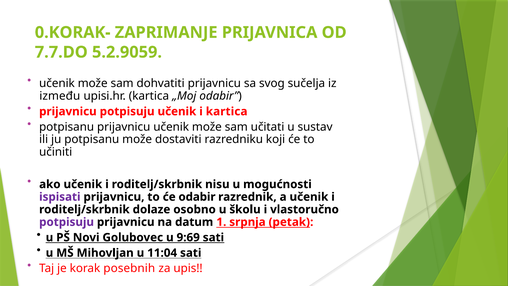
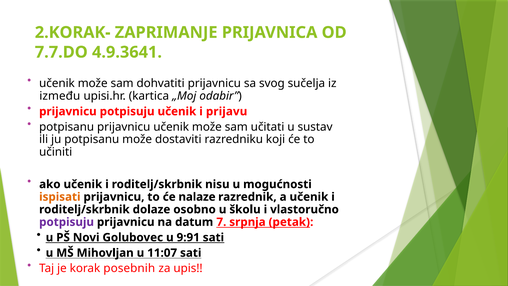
0.KORAK-: 0.KORAK- -> 2.KORAK- (73, 32)
5.2.9059: 5.2.9059 -> 4.9.3641 (127, 52)
i kartica: kartica -> prijavu (227, 111)
ispisati colour: purple -> orange (60, 197)
će odabir: odabir -> nalaze (197, 197)
1: 1 -> 7 (221, 222)
9:69: 9:69 -> 9:91 (188, 237)
11:04: 11:04 -> 11:07 (162, 253)
